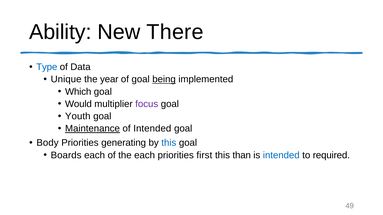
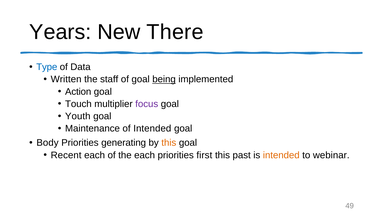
Ability: Ability -> Years (60, 32)
Unique: Unique -> Written (66, 79)
year: year -> staff (109, 79)
Which: Which -> Action (78, 92)
Would: Would -> Touch (78, 104)
Maintenance underline: present -> none (92, 129)
this colour: blue -> orange (169, 143)
Boards: Boards -> Recent (66, 155)
than: than -> past (242, 155)
intended colour: blue -> orange (281, 155)
required: required -> webinar (331, 155)
